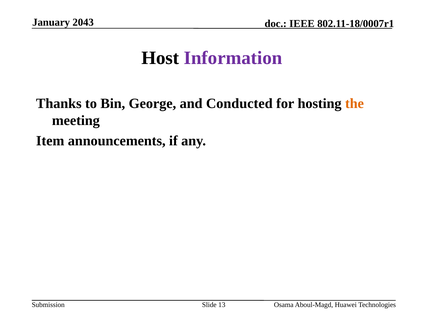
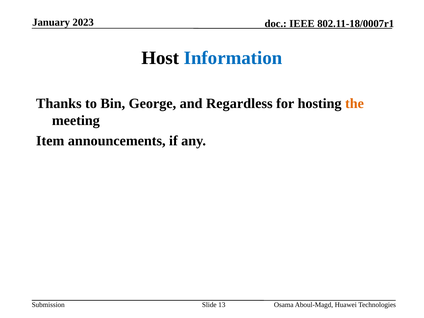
2043: 2043 -> 2023 (83, 22)
Information colour: purple -> blue (233, 58)
Conducted: Conducted -> Regardless (239, 103)
